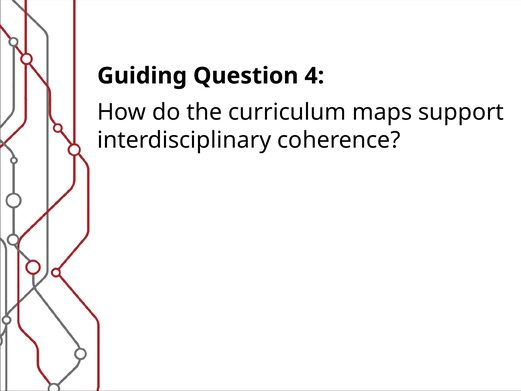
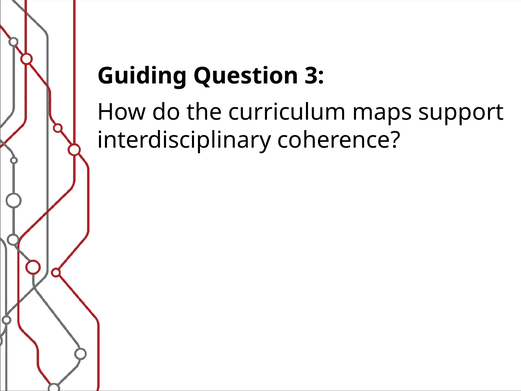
4: 4 -> 3 (314, 76)
